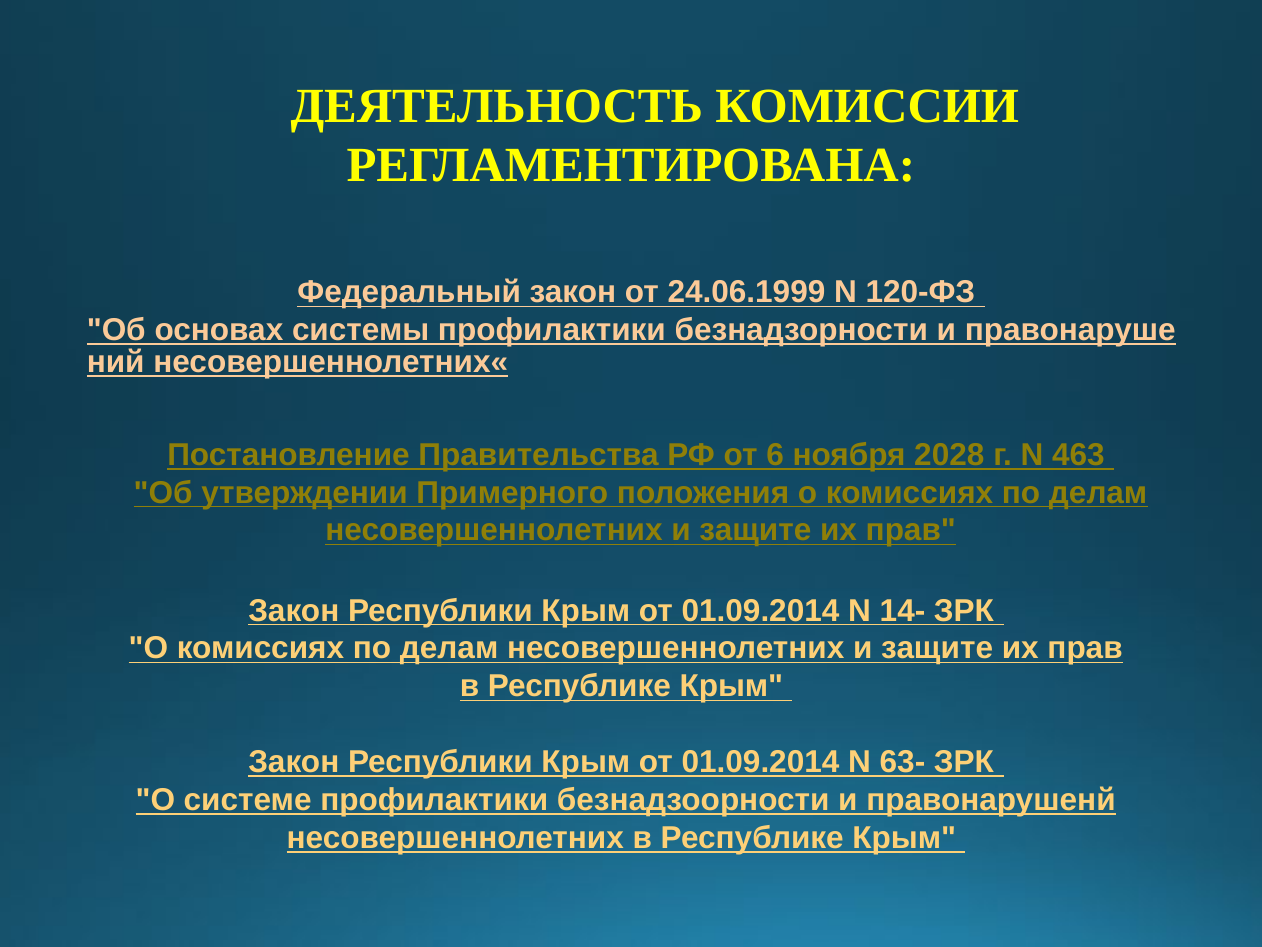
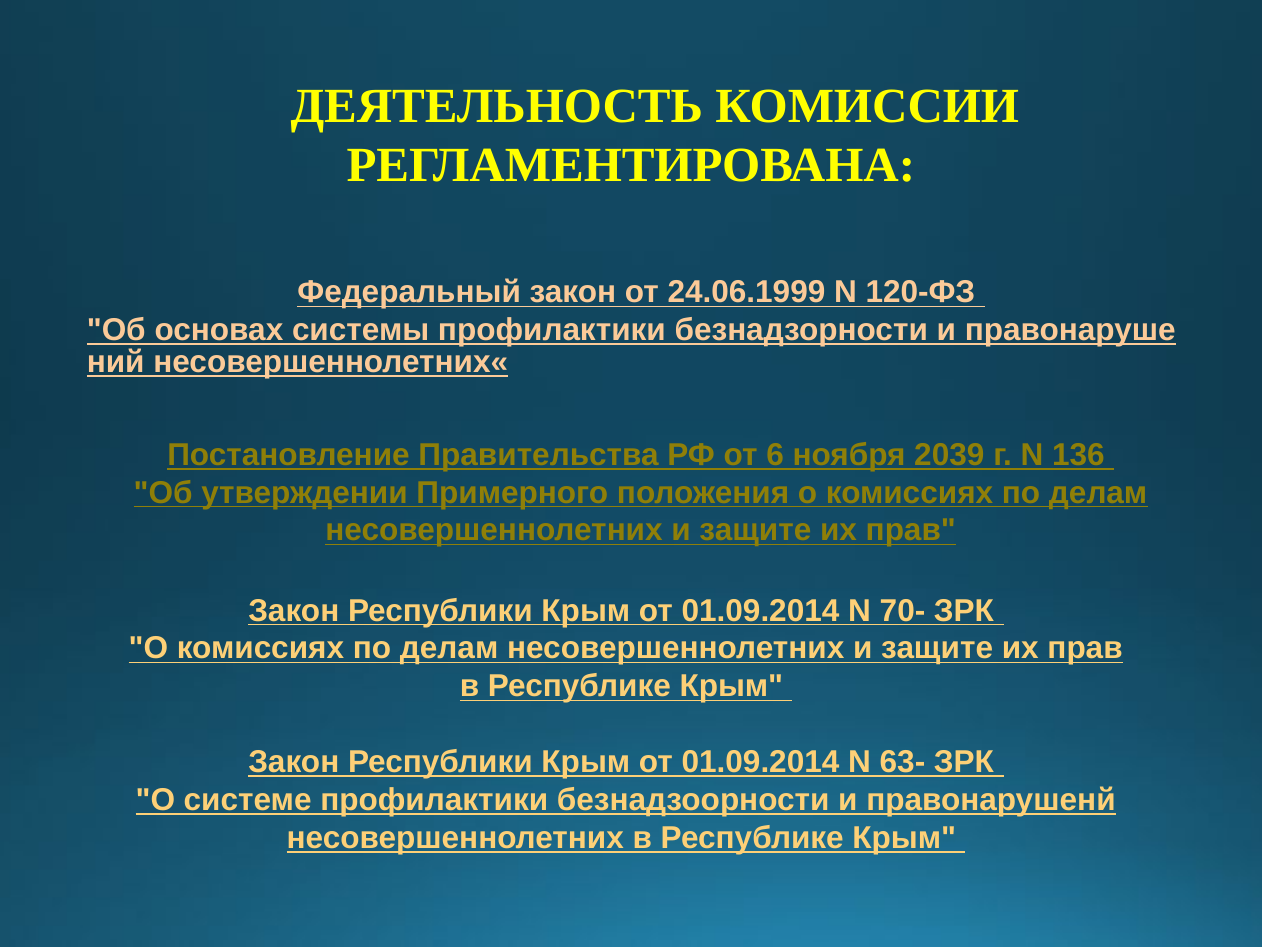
2028: 2028 -> 2039 (949, 454)
463: 463 -> 136 (1078, 454)
14-: 14- -> 70- (903, 610)
